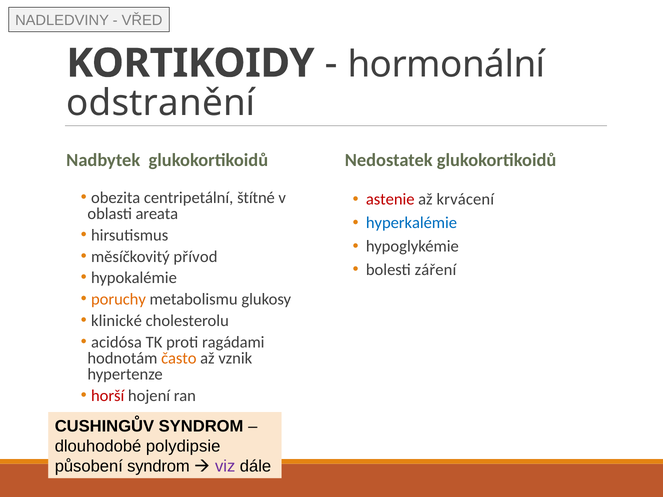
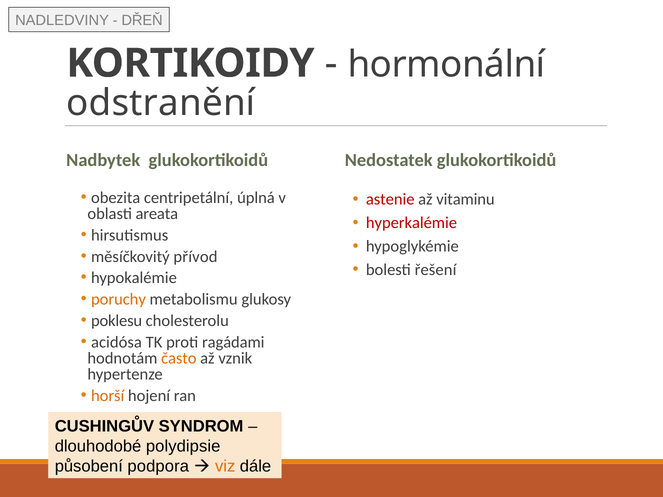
VŘED: VŘED -> DŘEŇ (142, 21)
štítné: štítné -> úplná (256, 198)
krvácení: krvácení -> vitaminu (465, 199)
hyperkalémie colour: blue -> red (411, 223)
záření: záření -> řešení (436, 270)
klinické: klinické -> poklesu (117, 321)
horší colour: red -> orange (108, 396)
působení syndrom: syndrom -> podpora (158, 466)
viz colour: purple -> orange (225, 466)
